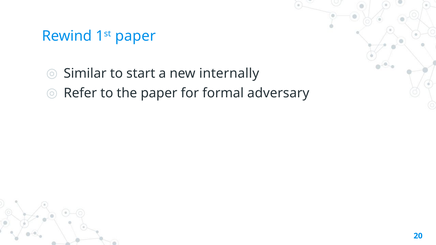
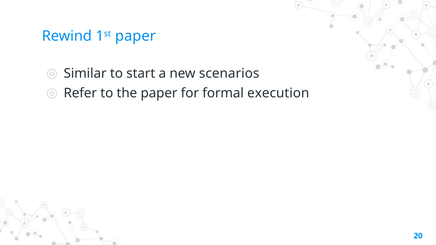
internally: internally -> scenarios (229, 73)
adversary: adversary -> execution (278, 93)
